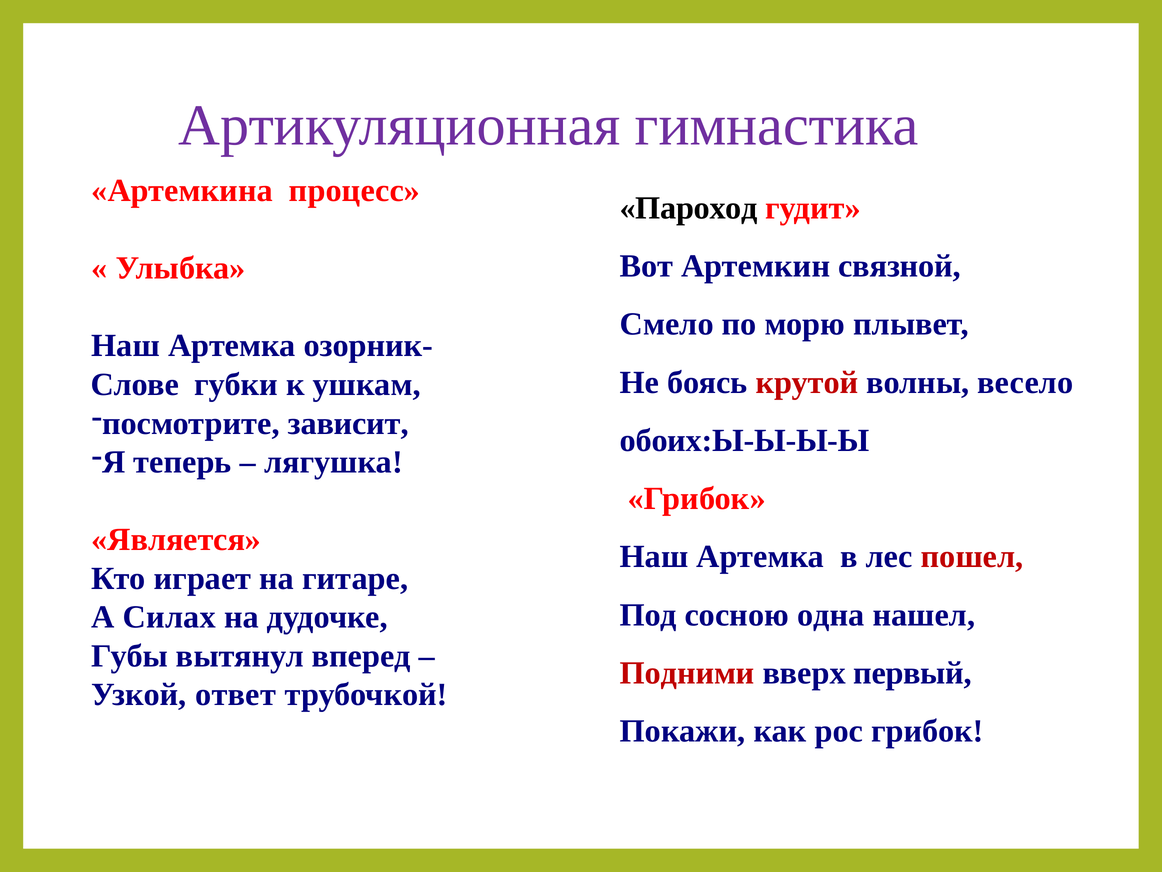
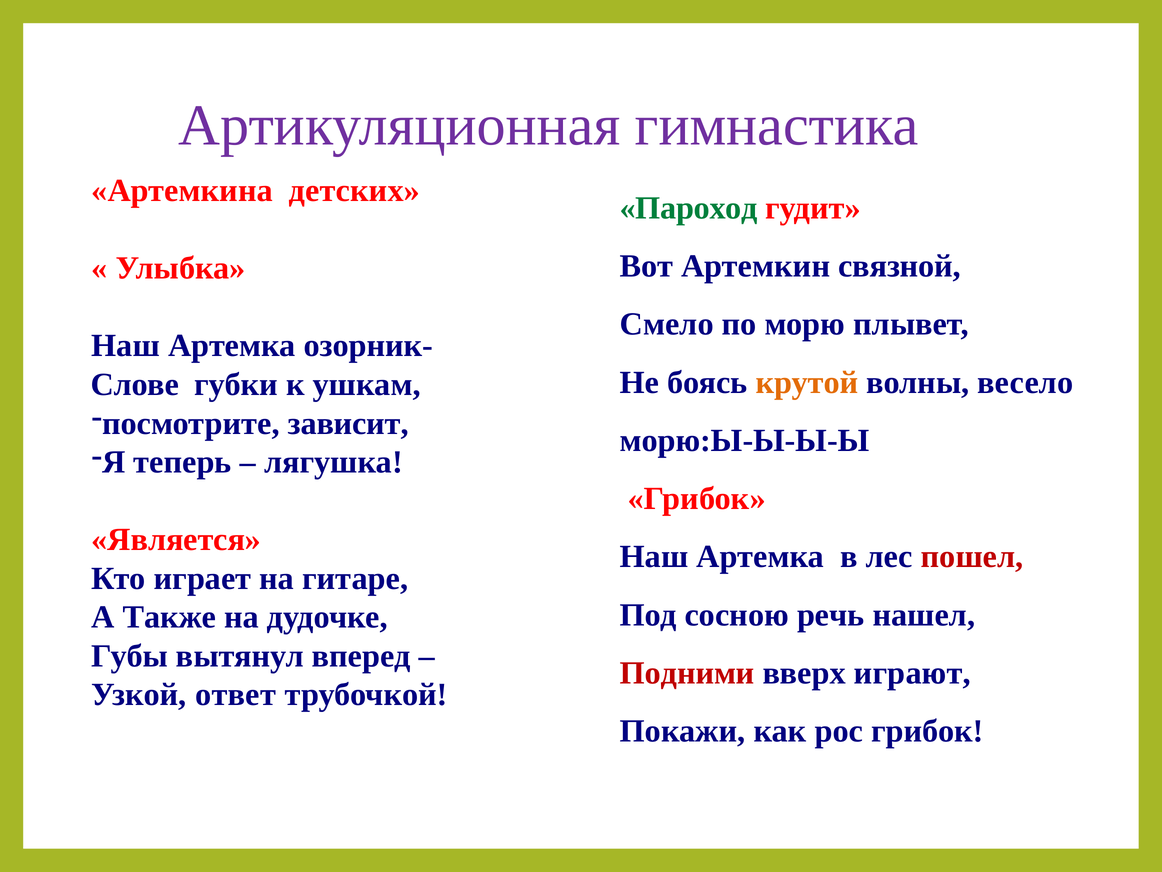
процесс: процесс -> детских (354, 191)
Пароход colour: black -> green (689, 208)
крутой colour: red -> orange (807, 382)
обоих:Ы-Ы-Ы-Ы: обоих:Ы-Ы-Ы-Ы -> морю:Ы-Ы-Ы-Ы (745, 440)
одна: одна -> речь (831, 615)
Силах: Силах -> Также (169, 617)
первый: первый -> играют (912, 673)
